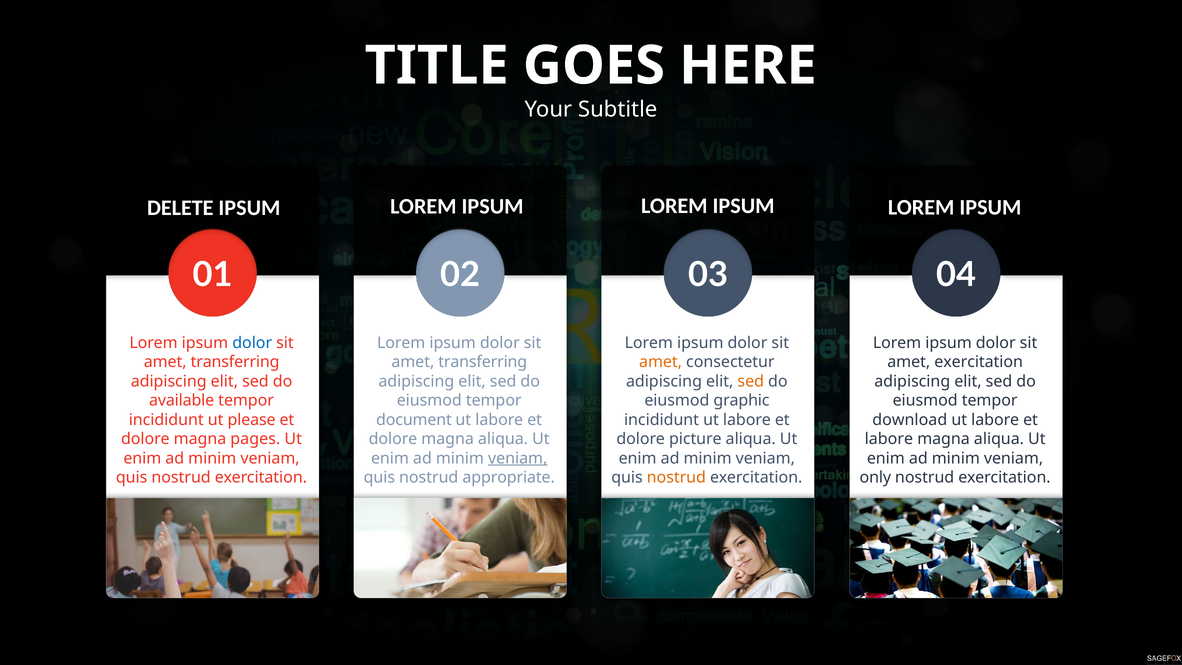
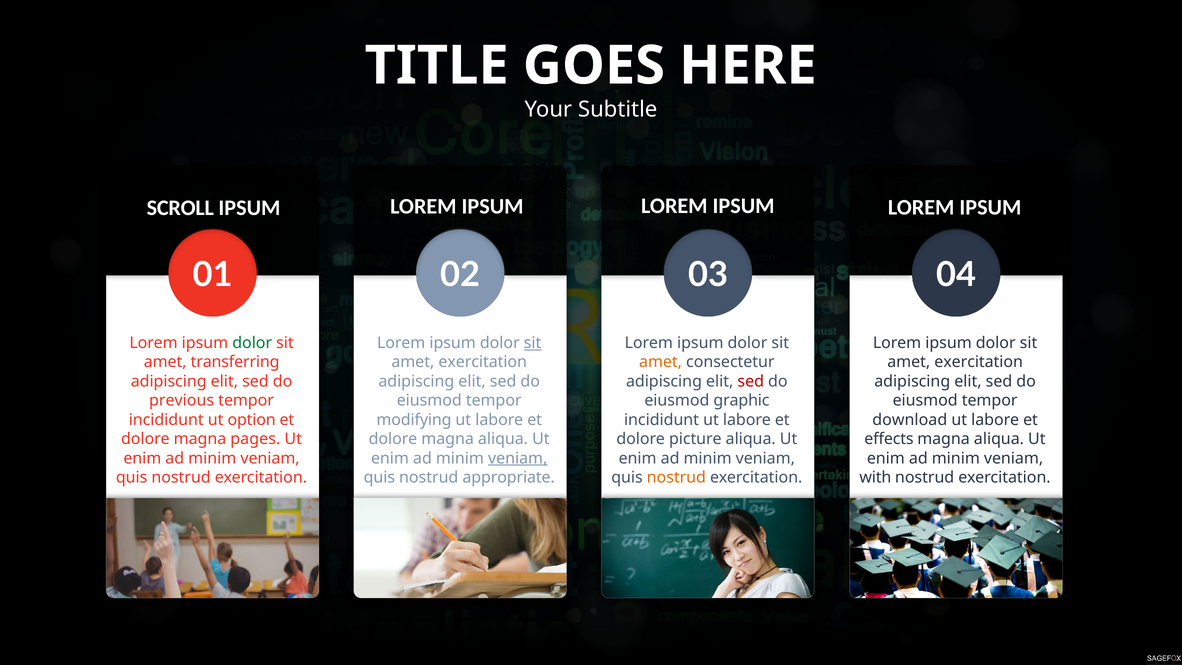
DELETE: DELETE -> SCROLL (180, 208)
dolor colour: blue -> green (252, 343)
sit underline: none -> present (533, 343)
transferring: transferring -> exercitation (483, 362)
sed colour: orange -> red (751, 381)
available: available -> previous (182, 401)
please: please -> option (252, 420)
document: document -> modifying (414, 420)
labore: labore -> effects (889, 439)
only: only -> with (875, 477)
